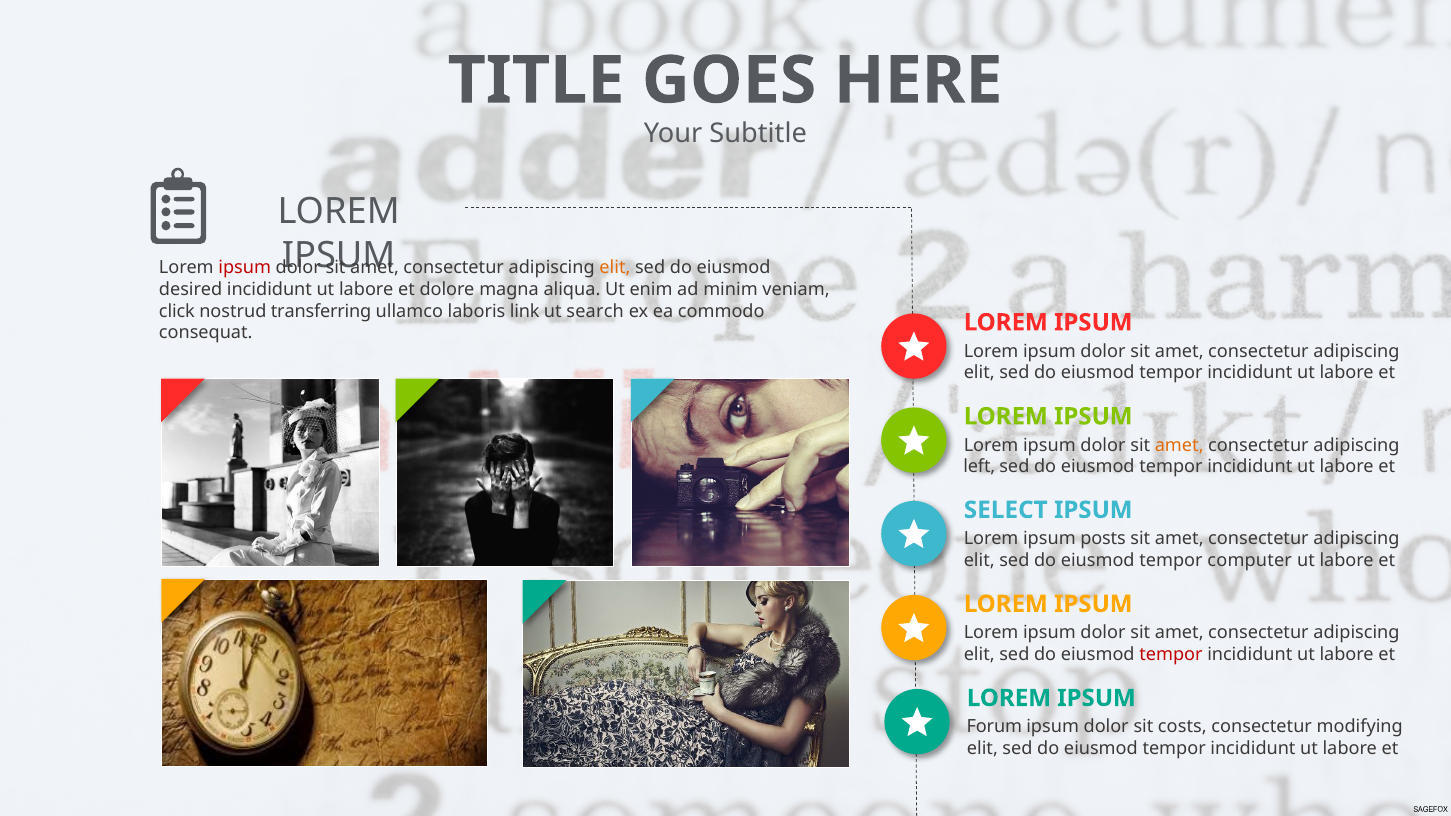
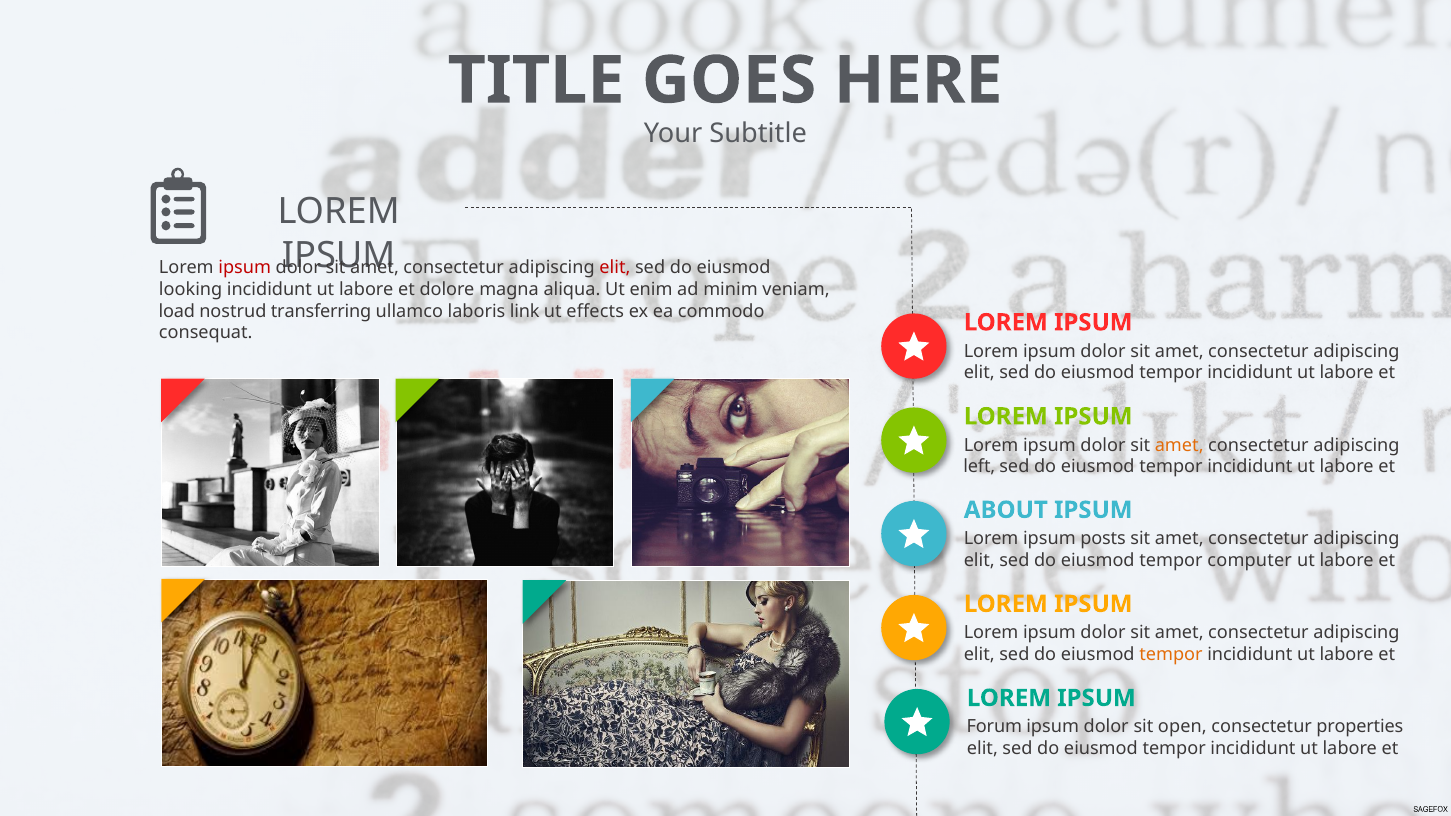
elit colour: orange -> red (615, 268)
desired: desired -> looking (191, 289)
click: click -> load (177, 311)
search: search -> effects (595, 311)
SELECT: SELECT -> ABOUT (1006, 510)
tempor colour: red -> orange (1171, 655)
costs: costs -> open (1182, 727)
modifying: modifying -> properties (1360, 727)
